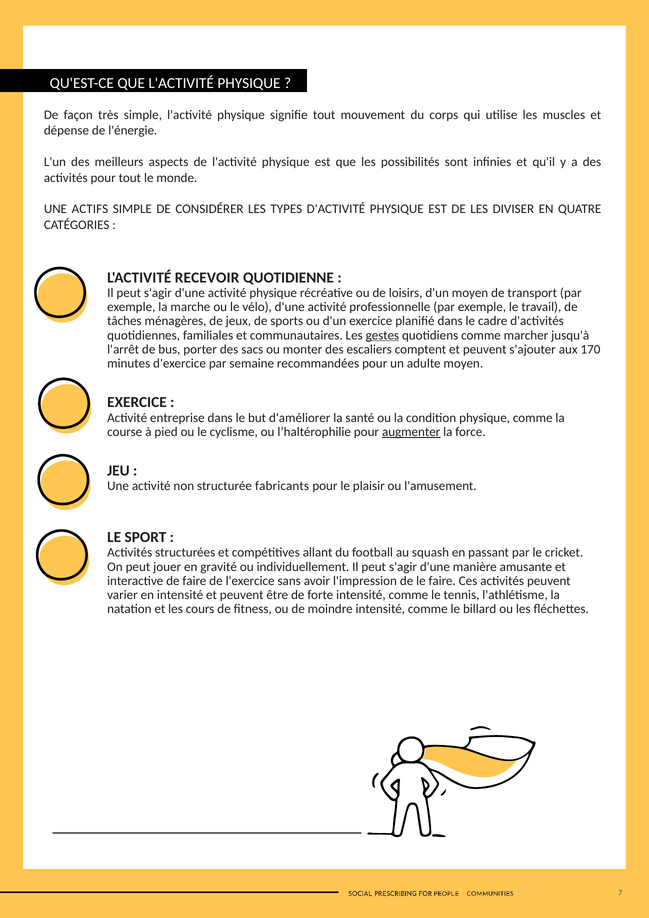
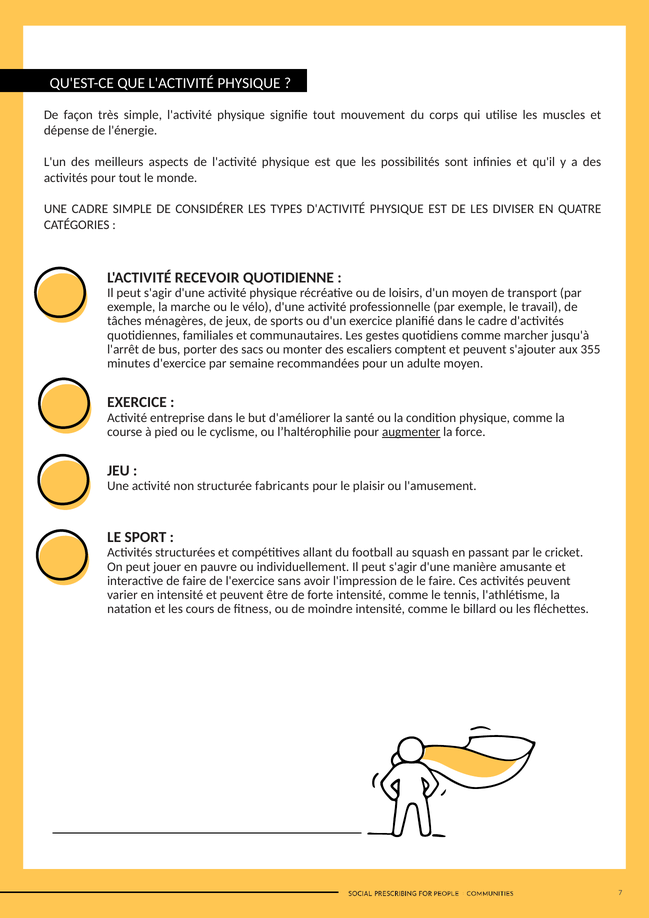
UNE ACTIFS: ACTIFS -> CADRE (90, 209)
gestes underline: present -> none (382, 335)
170: 170 -> 355 (590, 349)
gravité: gravité -> pauvre (219, 567)
